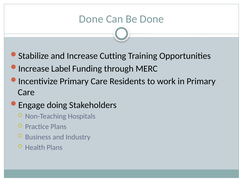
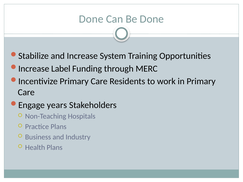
Cutting: Cutting -> System (113, 56)
doing: doing -> years (57, 105)
